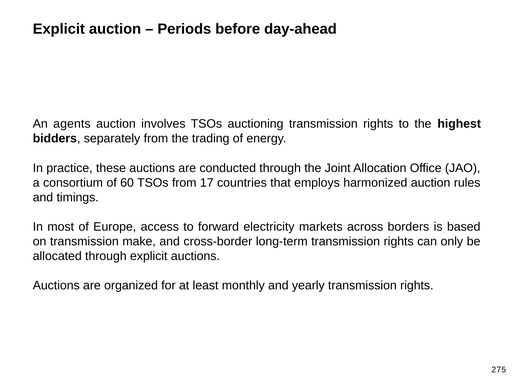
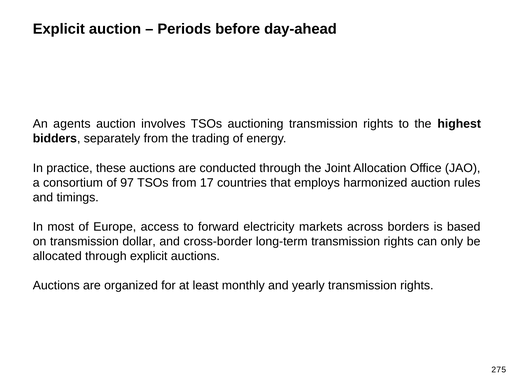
60: 60 -> 97 (127, 183)
make: make -> dollar (139, 241)
